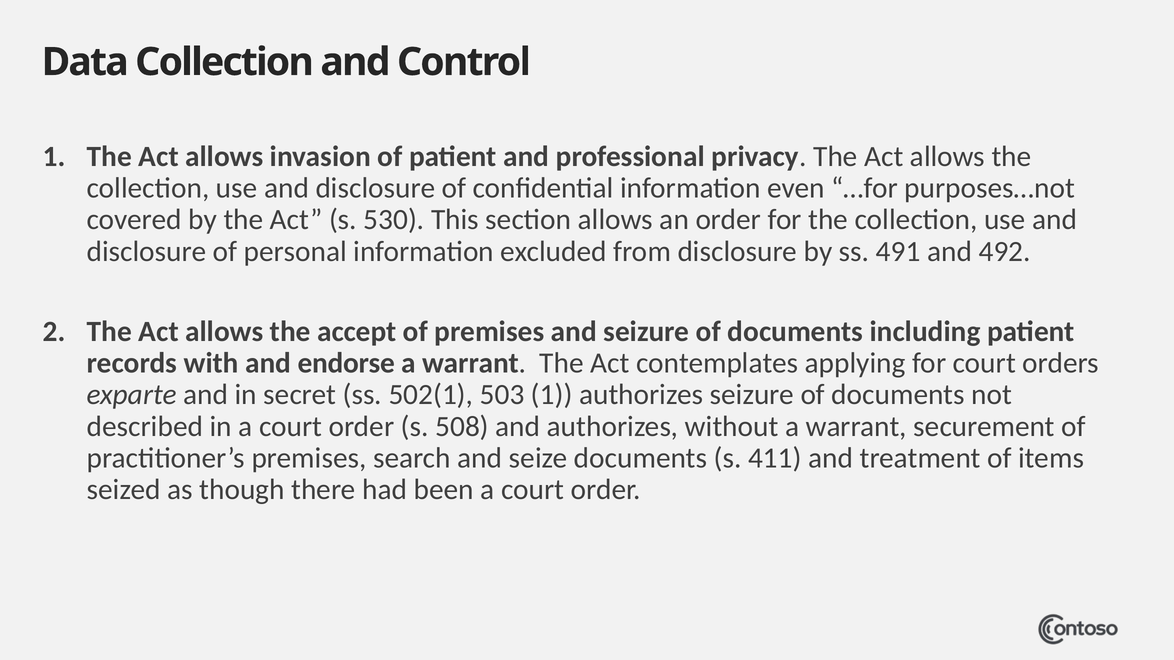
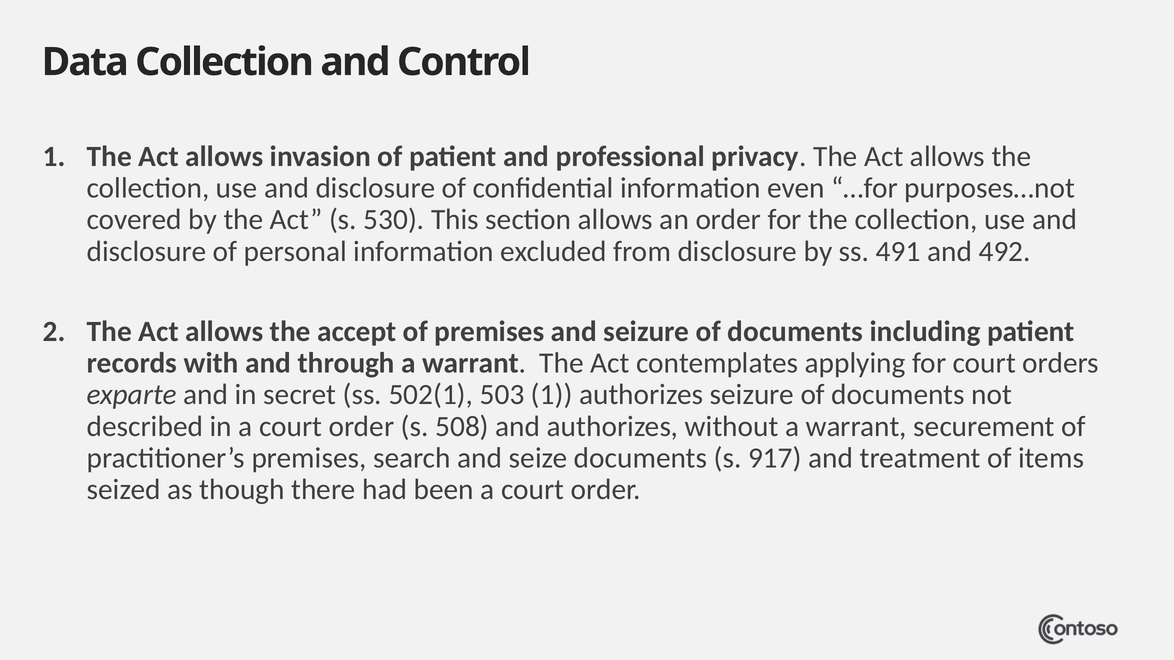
endorse: endorse -> through (346, 363)
411: 411 -> 917 (775, 458)
